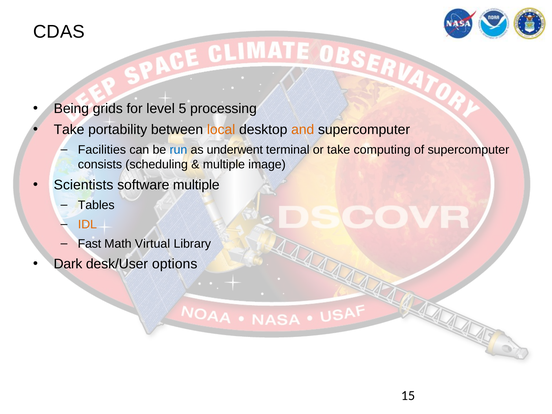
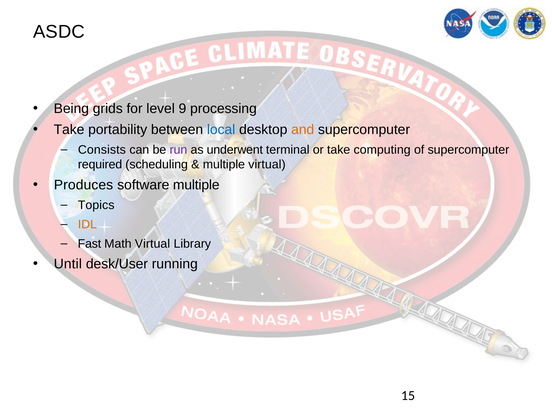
CDAS: CDAS -> ASDC (59, 32)
5: 5 -> 9 (182, 109)
local colour: orange -> blue (221, 130)
Facilities: Facilities -> Consists (102, 150)
run colour: blue -> purple (178, 150)
consists: consists -> required (100, 165)
multiple image: image -> virtual (267, 165)
Scientists: Scientists -> Produces (84, 185)
Tables: Tables -> Topics (96, 205)
Dark: Dark -> Until (68, 264)
options: options -> running (175, 264)
